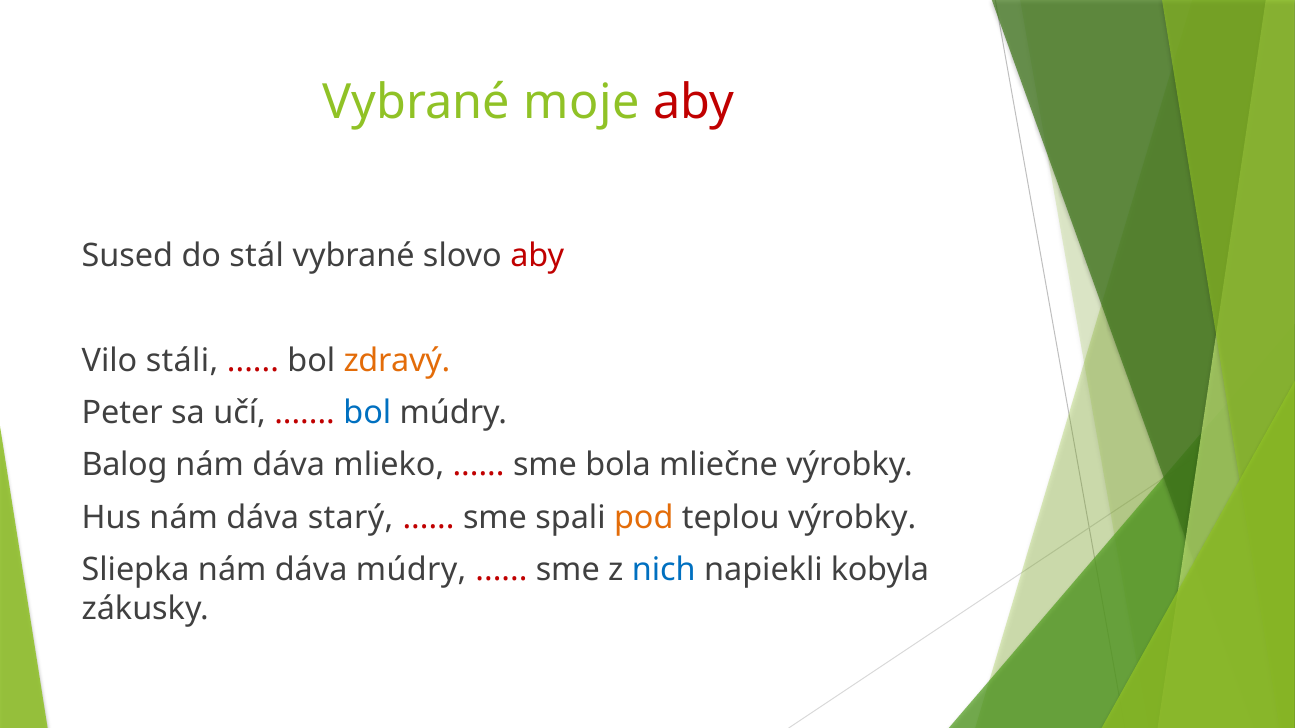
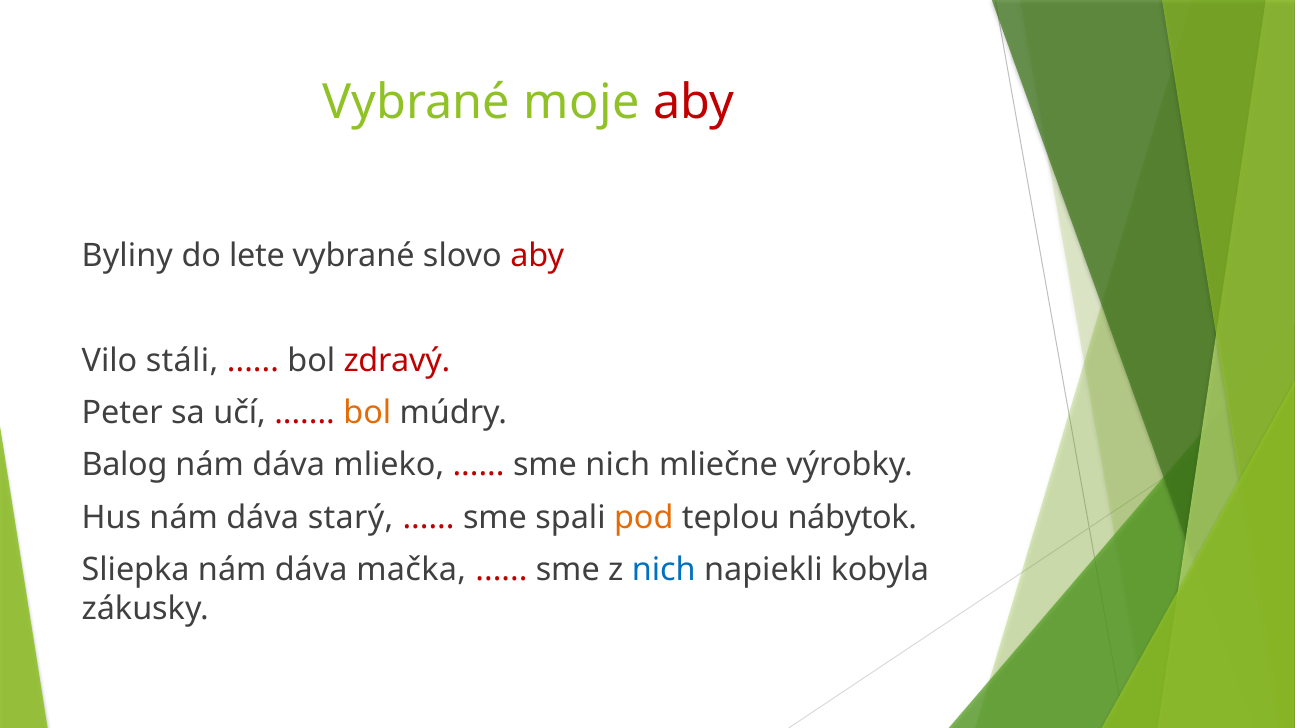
Sused: Sused -> Byliny (127, 256)
stál: stál -> lete (257, 256)
zdravý colour: orange -> red (397, 361)
bol colour: blue -> orange (367, 413)
sme bola: bola -> nich (618, 465)
teplou výrobky: výrobky -> nábytok (852, 518)
dáva múdry: múdry -> mačka (411, 570)
